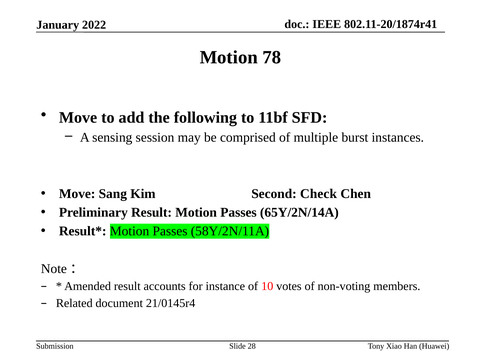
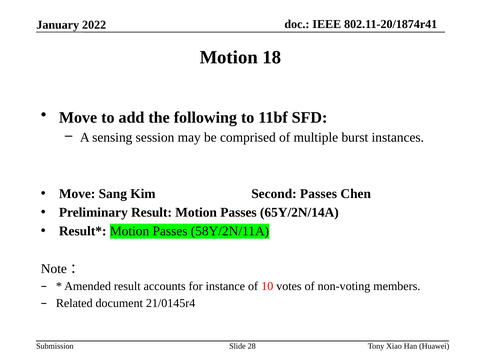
78: 78 -> 18 (272, 57)
Second Check: Check -> Passes (319, 194)
